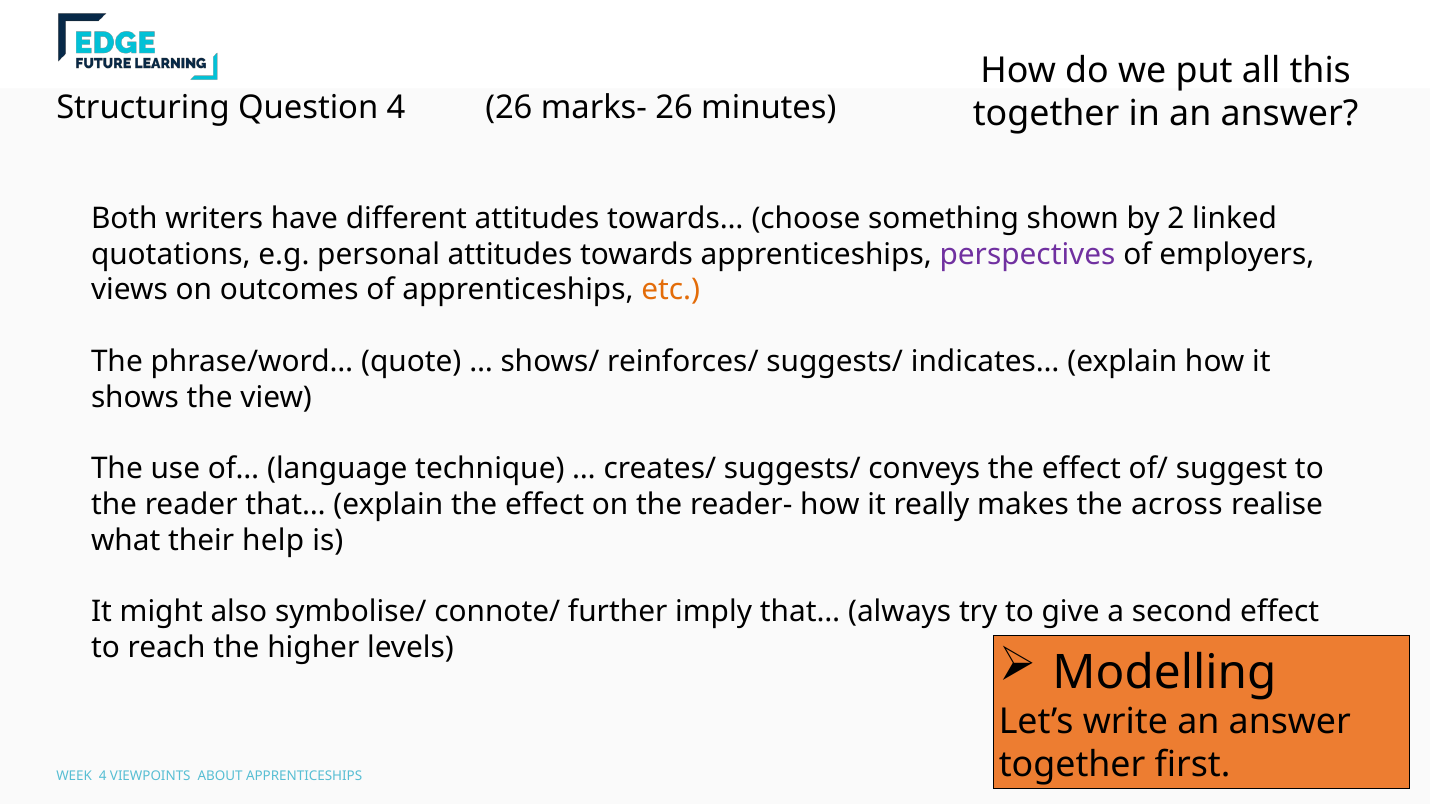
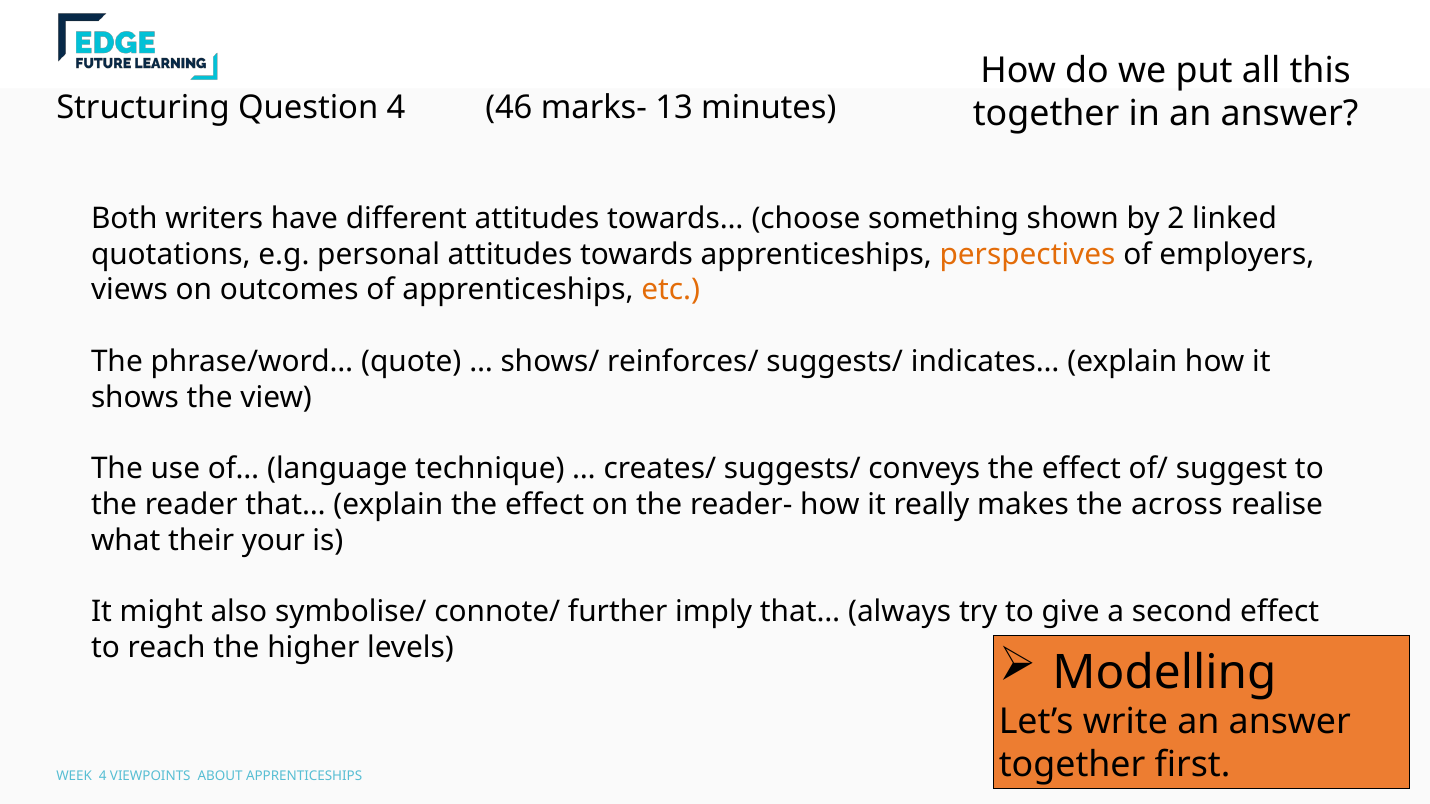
4 26: 26 -> 46 (509, 108)
marks- 26: 26 -> 13 (674, 108)
perspectives colour: purple -> orange (1028, 254)
help: help -> your (273, 541)
